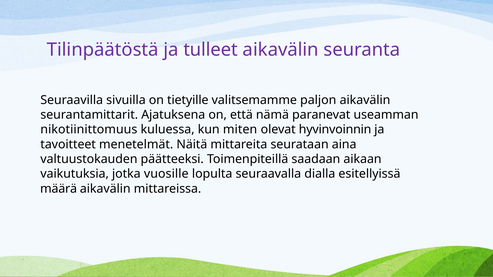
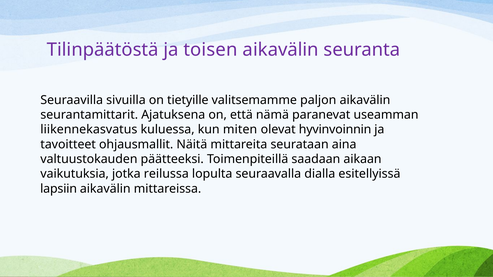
tulleet: tulleet -> toisen (211, 50)
nikotiinittomuus: nikotiinittomuus -> liikennekasvatus (89, 130)
menetelmät: menetelmät -> ohjausmallit (136, 144)
vuosille: vuosille -> reilussa (166, 174)
määrä: määrä -> lapsiin (59, 189)
